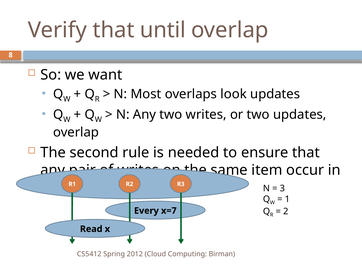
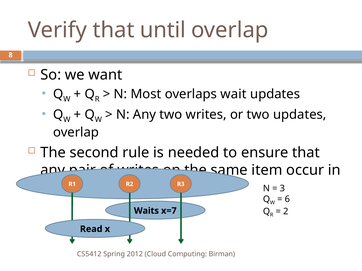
look: look -> wait (234, 94)
1: 1 -> 6 (287, 200)
Every: Every -> Waits (146, 211)
